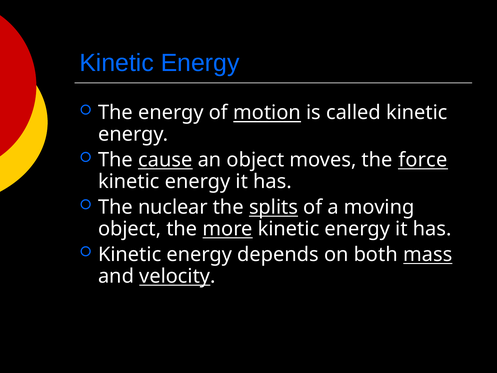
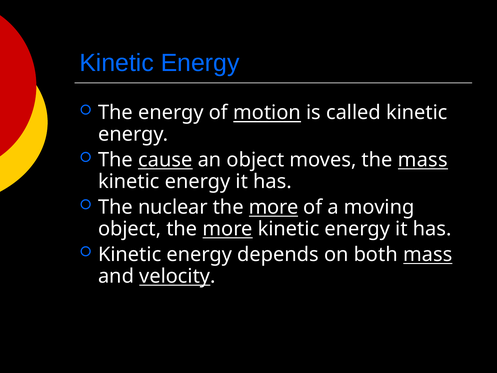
the force: force -> mass (423, 160)
splits: splits -> more (274, 207)
